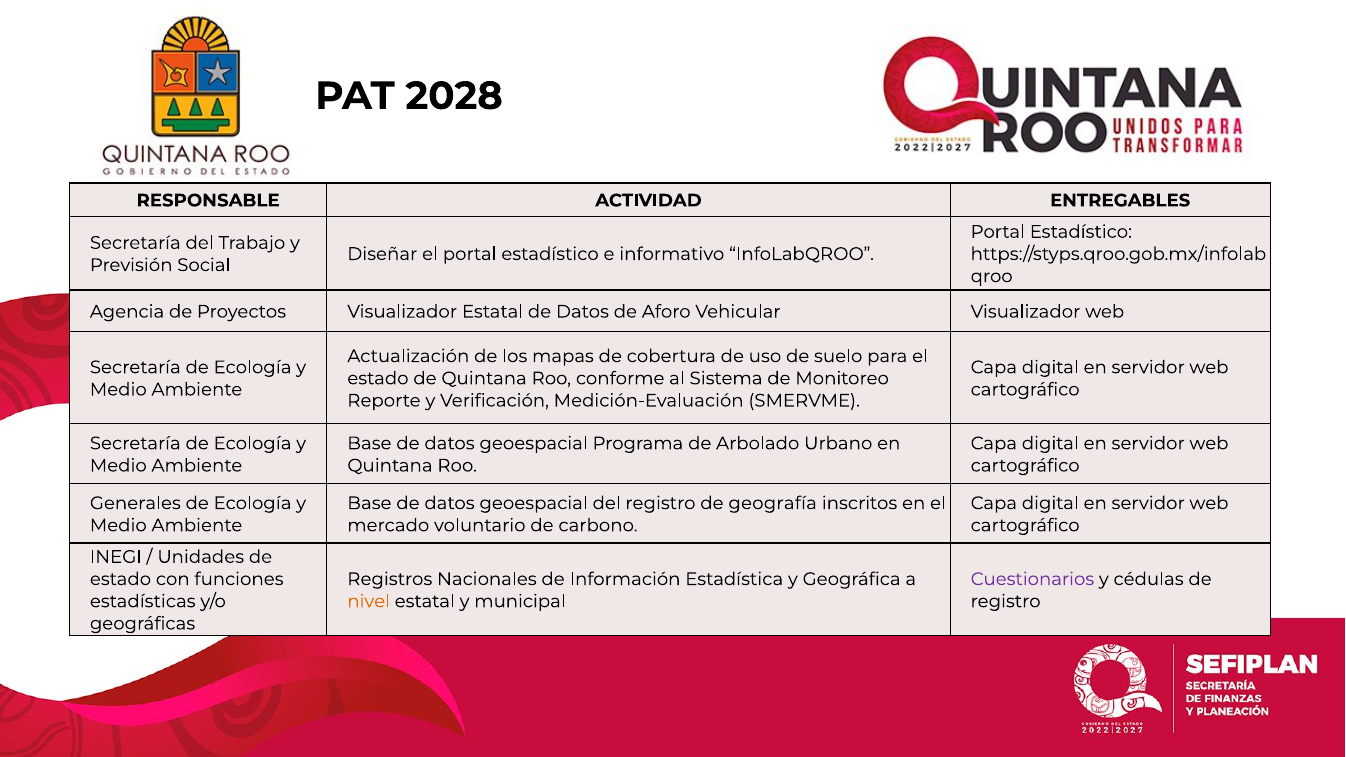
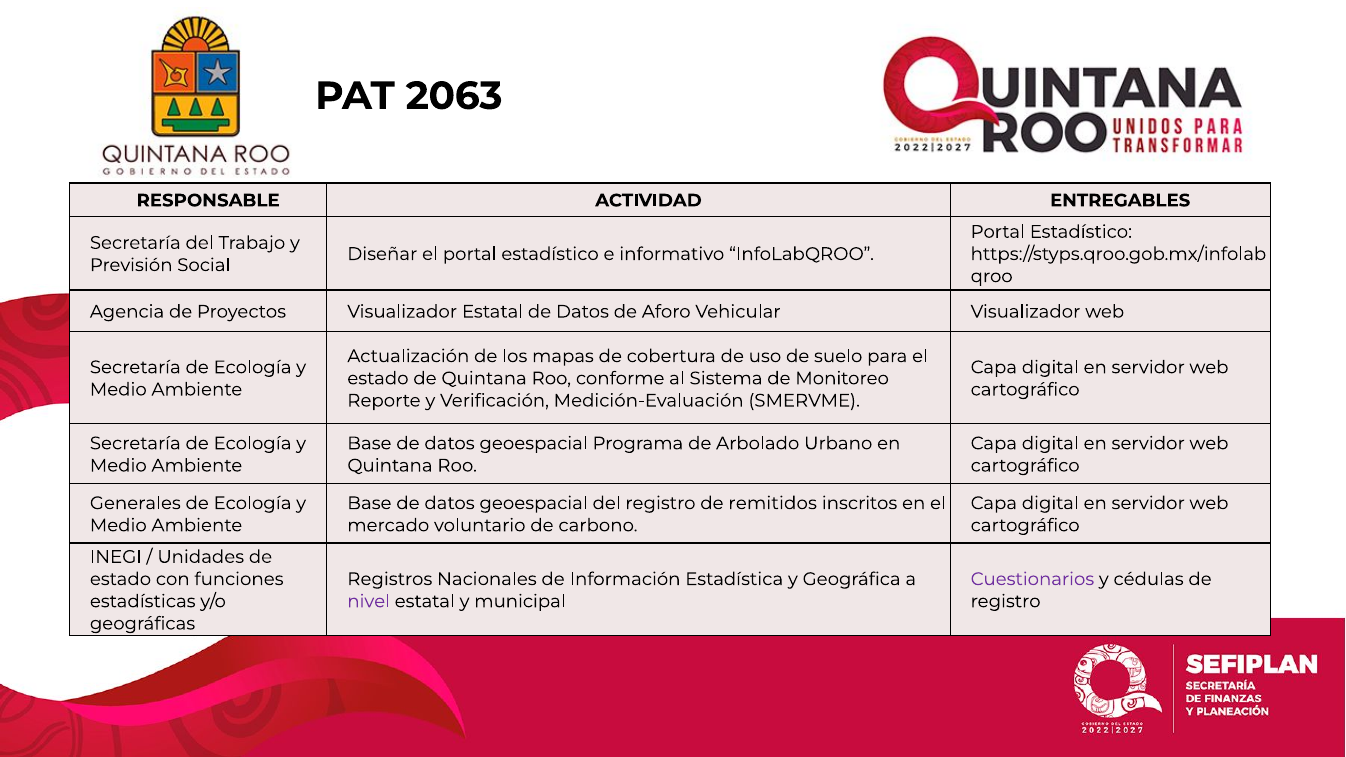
2028: 2028 -> 2063 (454, 96)
geografía: geografía -> remitidos (773, 503)
nivel colour: orange -> purple (369, 601)
